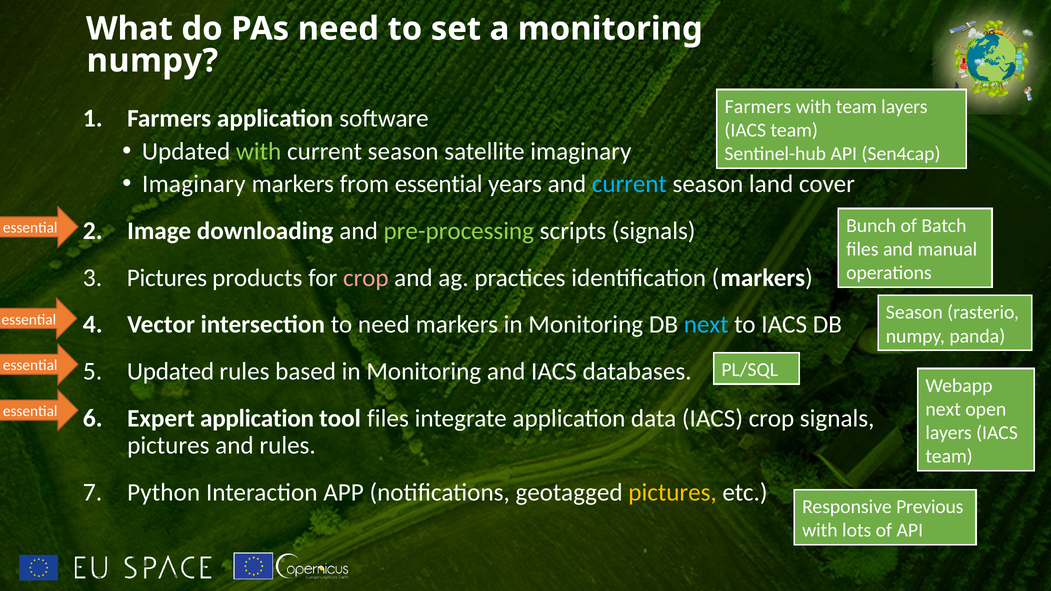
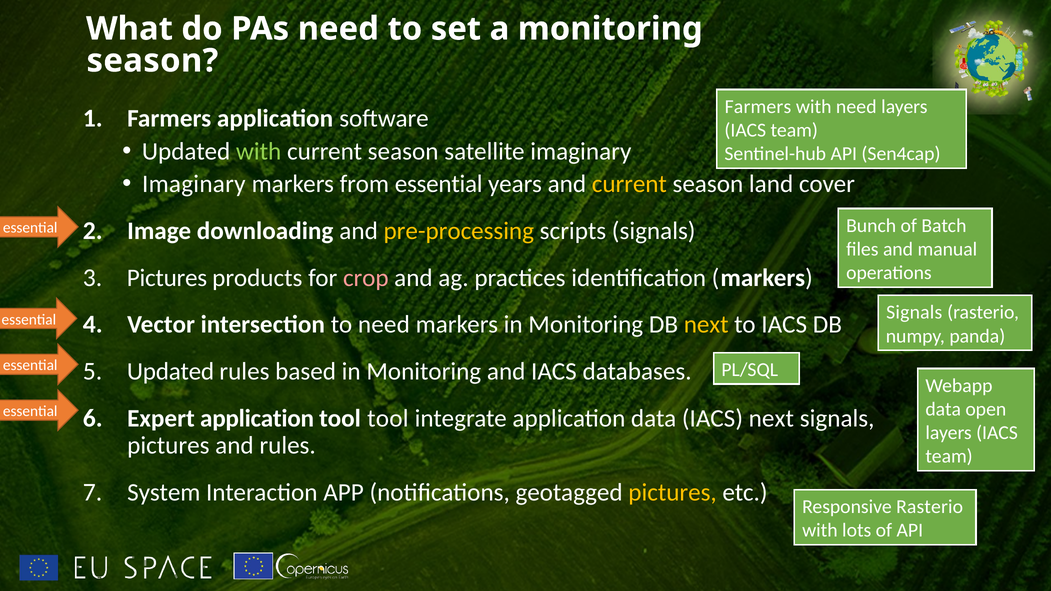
numpy: numpy -> season (152, 61)
with team: team -> need (856, 107)
current colour: light blue -> yellow (629, 184)
pre-processing colour: light green -> yellow (459, 231)
Season: Season -> Signals (914, 313)
next colour: light blue -> yellow (706, 325)
next: next -> data (943, 409)
tool files: files -> tool (388, 418)
IACS crop: crop -> next (771, 418)
Python: Python -> System (164, 493)
Responsive Previous: Previous -> Rasterio (930, 507)
